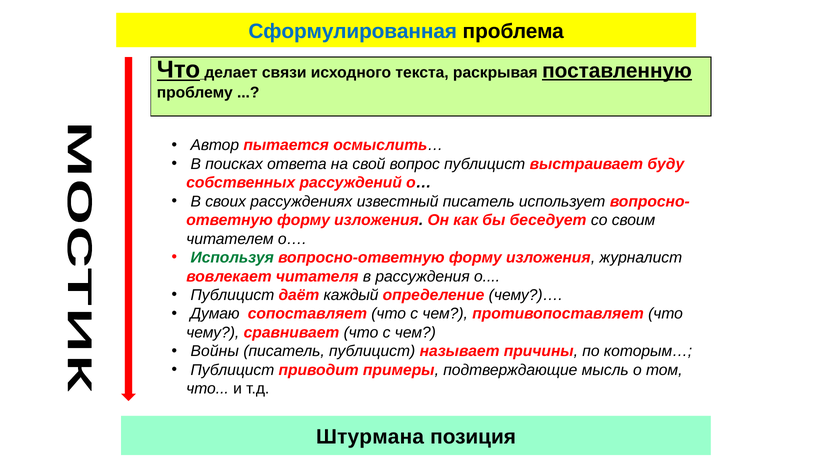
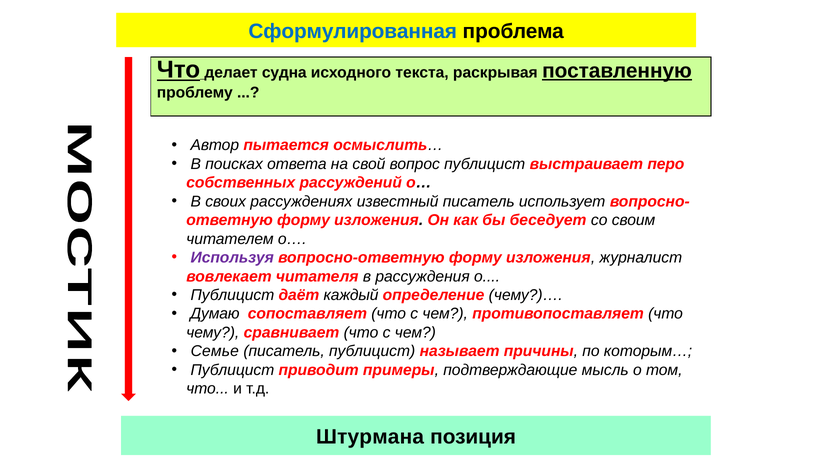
связи: связи -> судна (284, 72)
буду: буду -> перо (666, 164)
Используя colour: green -> purple (232, 258)
Войны: Войны -> Семье (215, 351)
